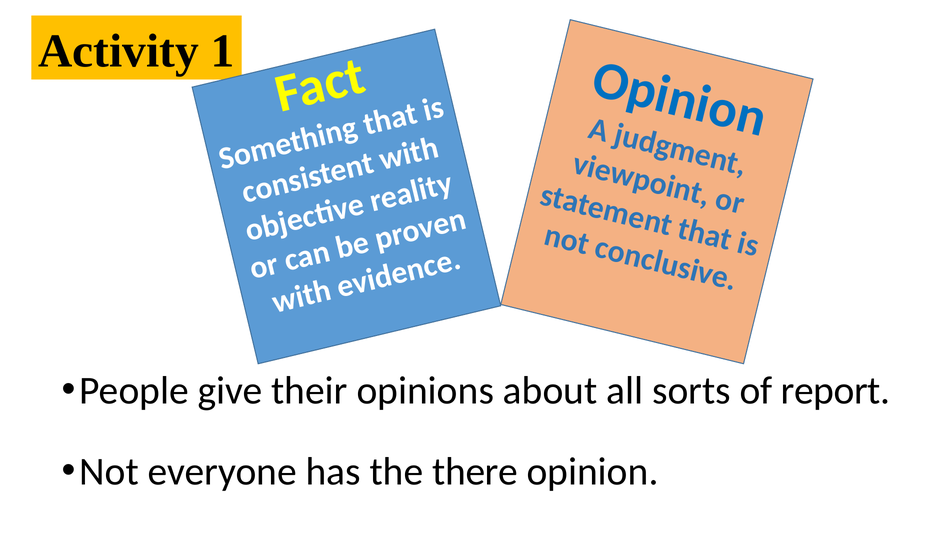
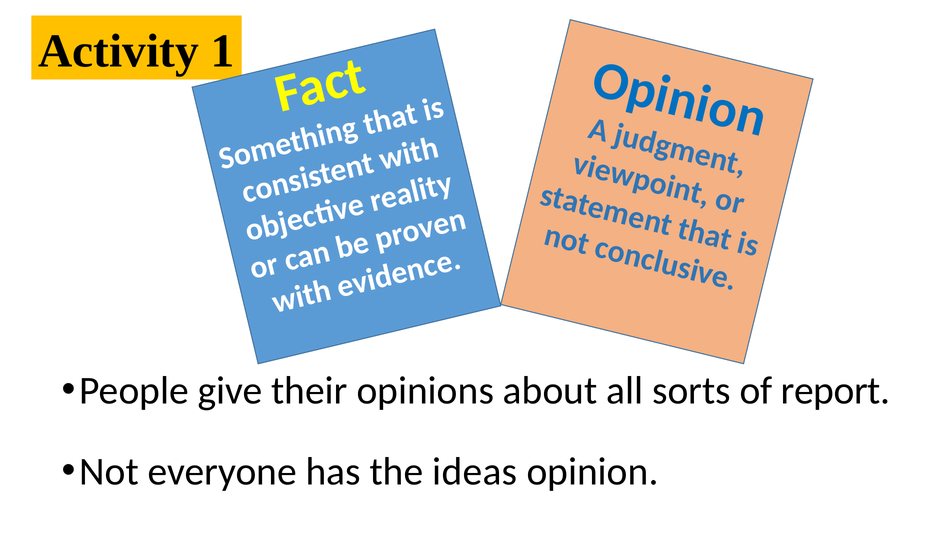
there: there -> ideas (475, 472)
